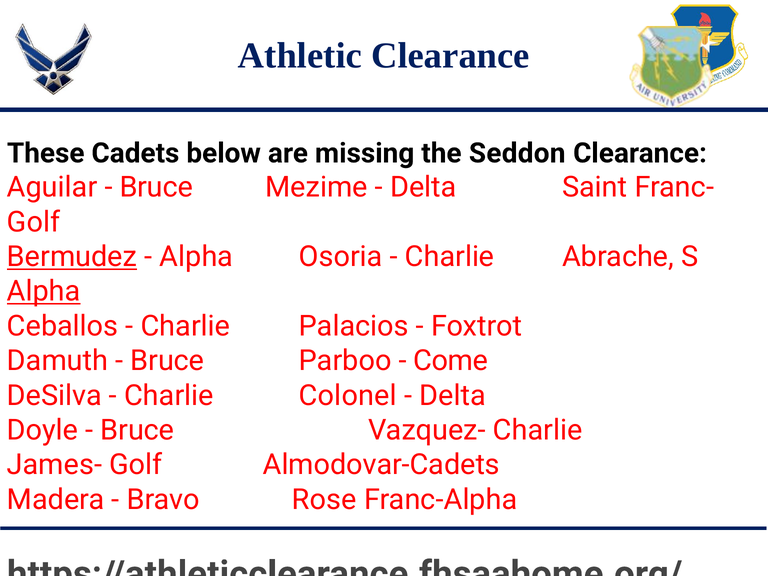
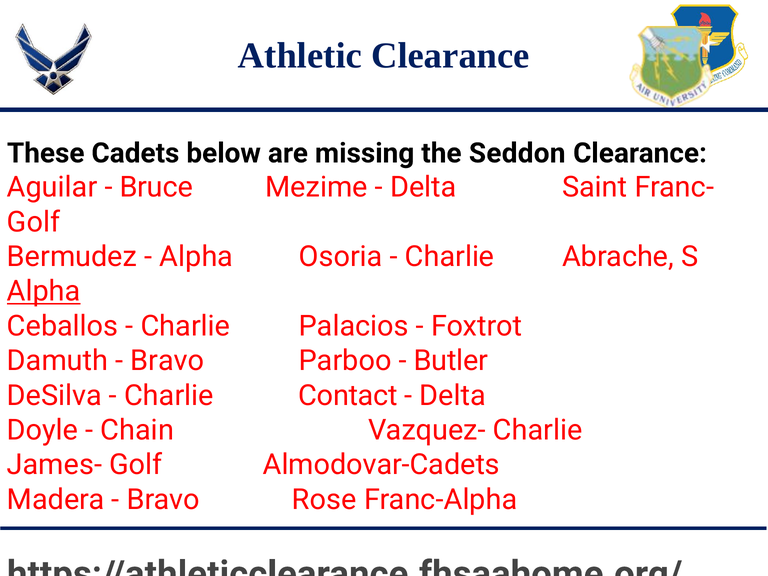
Bermudez underline: present -> none (72, 257)
Bruce: Bruce -> Bravo (167, 361)
Come: Come -> Butler (451, 361)
Colonel: Colonel -> Contact (348, 396)
Bruce: Bruce -> Chain (137, 430)
